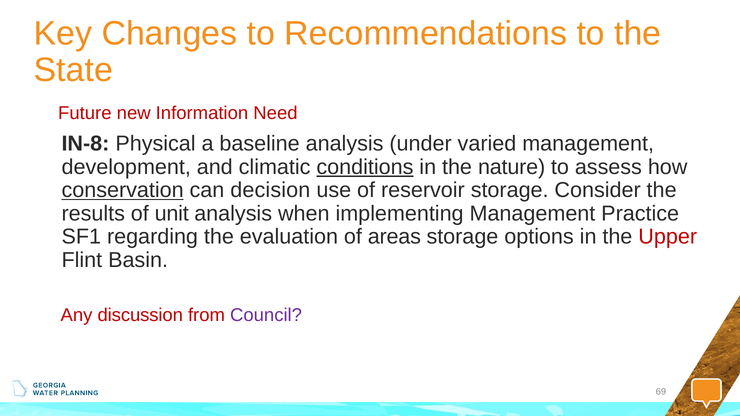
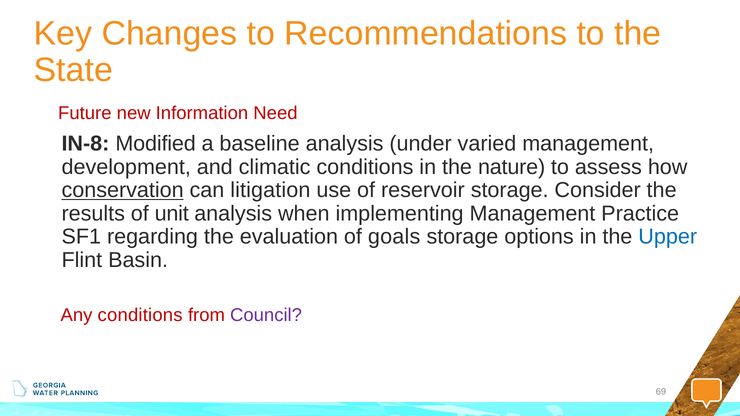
Physical: Physical -> Modified (156, 144)
conditions underline: present -> none (365, 167)
decision: decision -> litigation (270, 190)
areas: areas -> goals (394, 237)
Upper colour: red -> blue (668, 237)
Any discussion: discussion -> conditions (140, 315)
